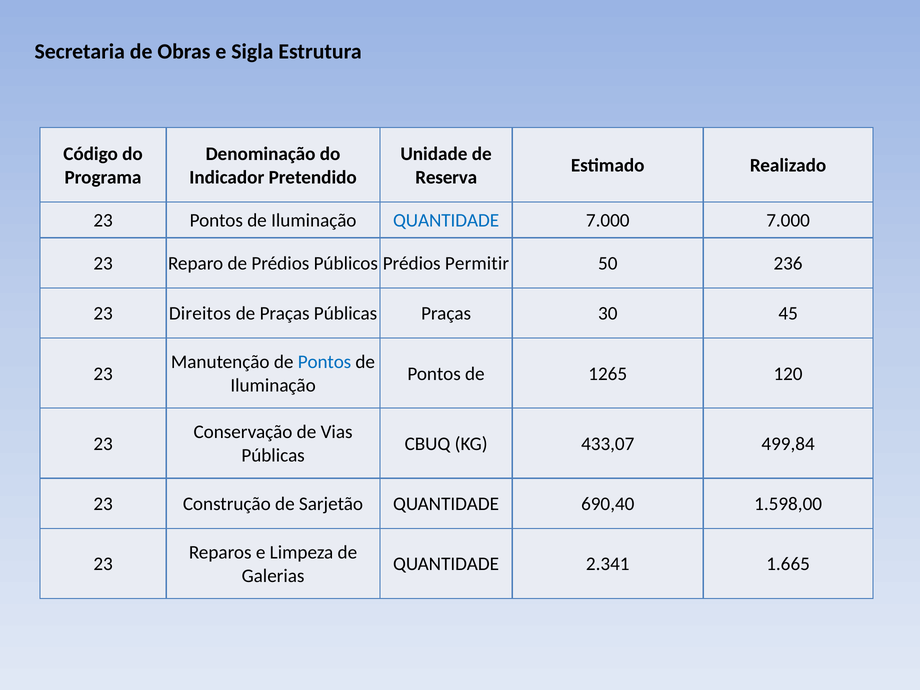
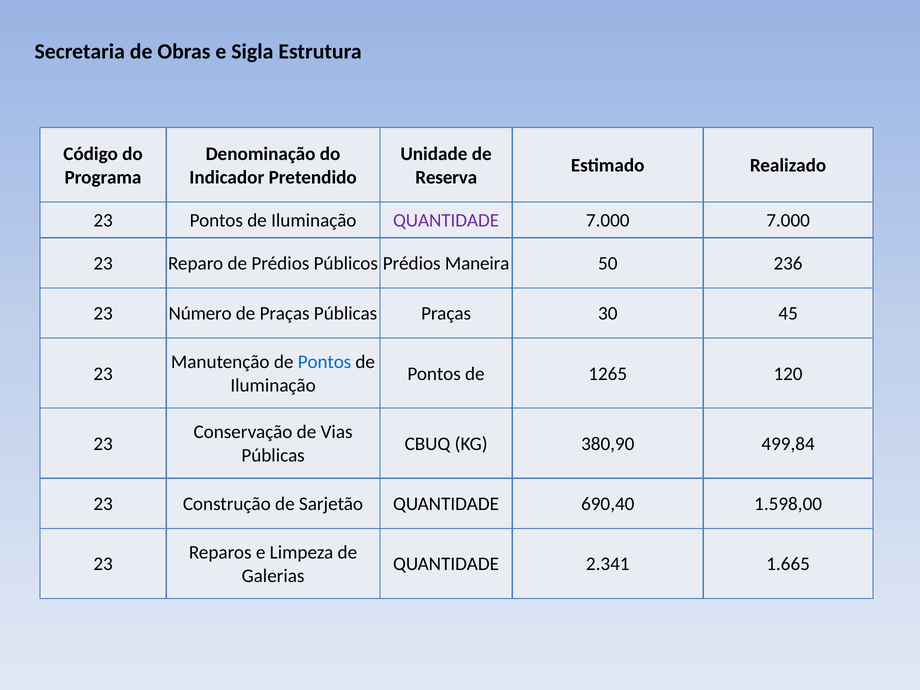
QUANTIDADE colour: blue -> purple (446, 221)
Permitir: Permitir -> Maneira (477, 263)
Direitos: Direitos -> Número (200, 314)
433,07: 433,07 -> 380,90 (608, 444)
